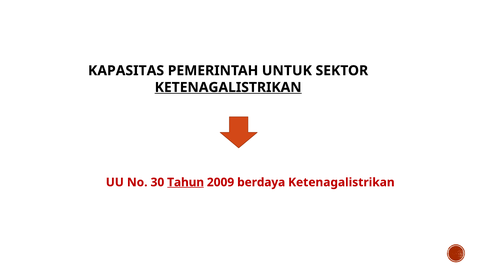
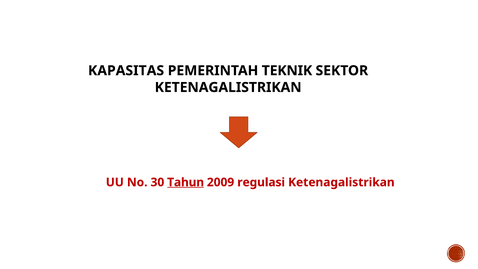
UNTUK: UNTUK -> TEKNIK (287, 71)
KETENAGALISTRIKAN underline: present -> none (228, 87)
berdaya: berdaya -> regulasi (261, 182)
